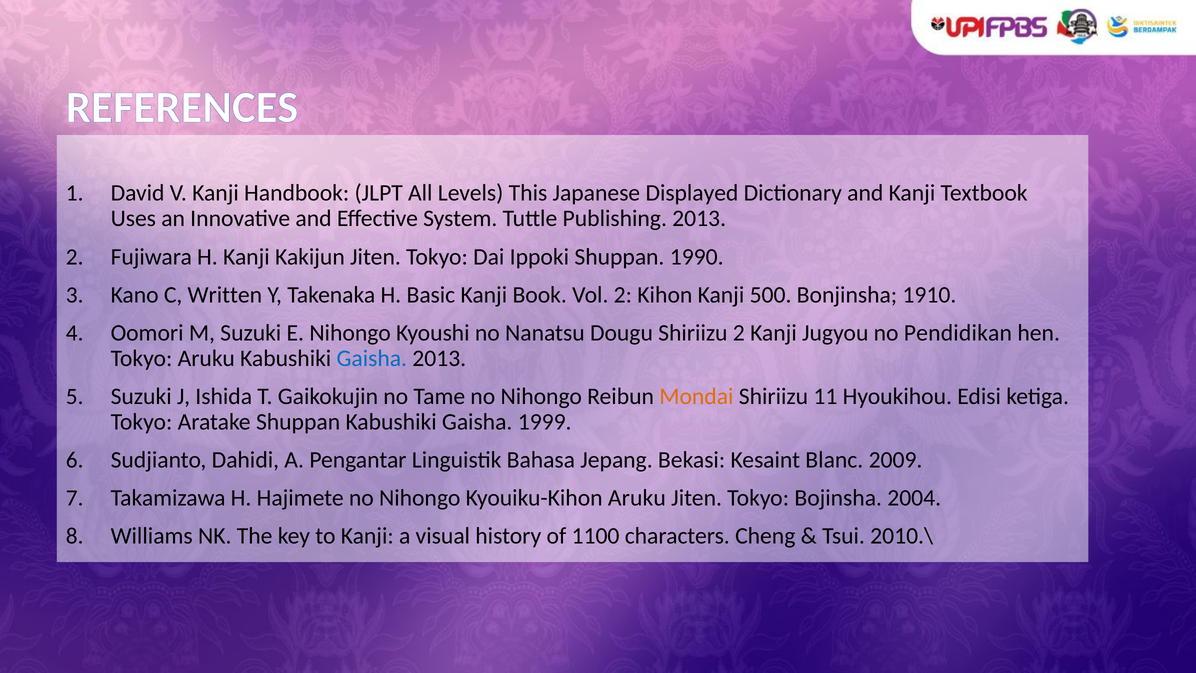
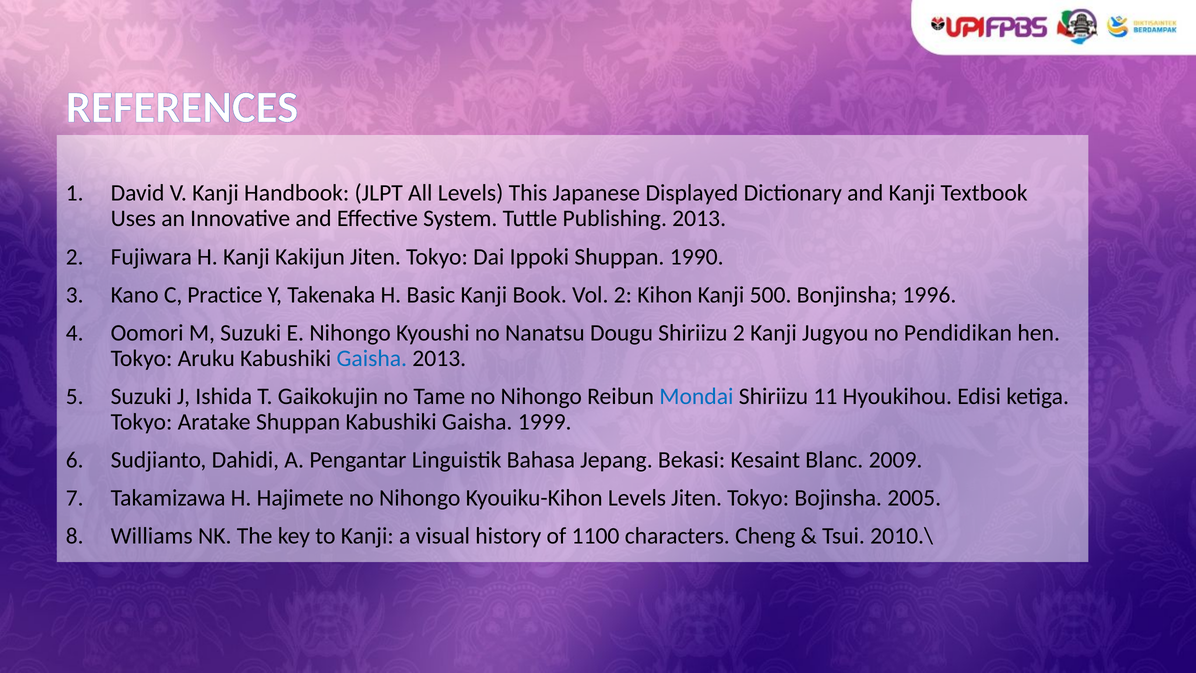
Written: Written -> Practice (225, 295)
1910: 1910 -> 1996 (929, 295)
Mondai colour: orange -> blue (696, 396)
Kyouiku-Kihon Aruku: Aruku -> Levels (637, 498)
2004: 2004 -> 2005 (914, 498)
